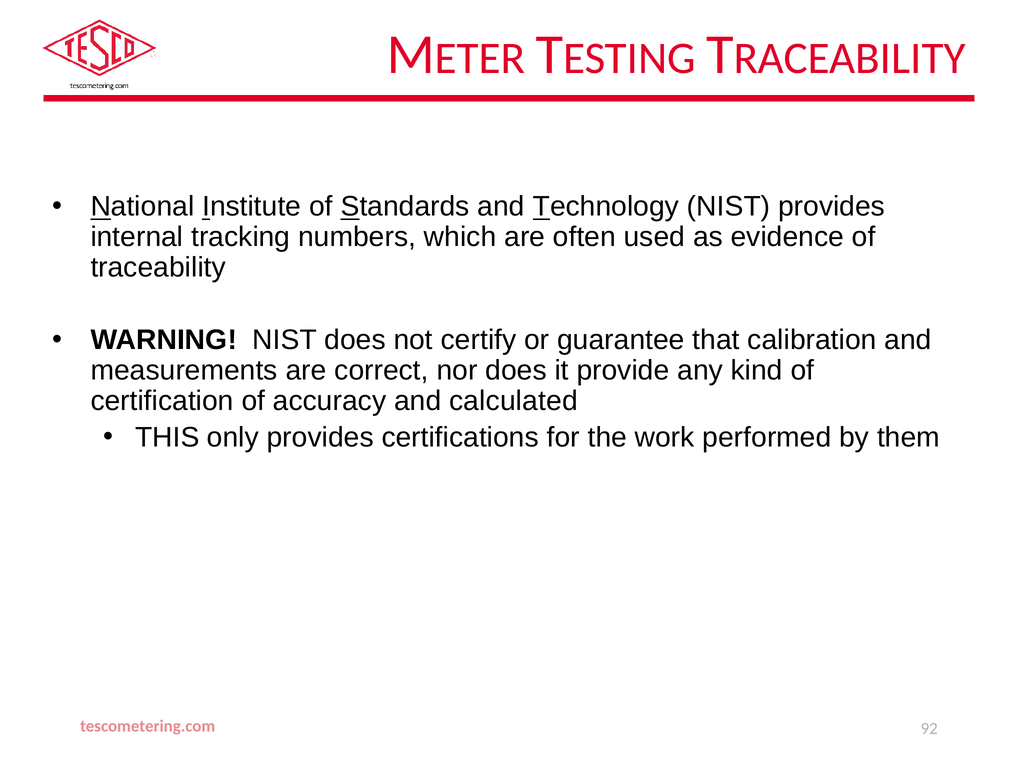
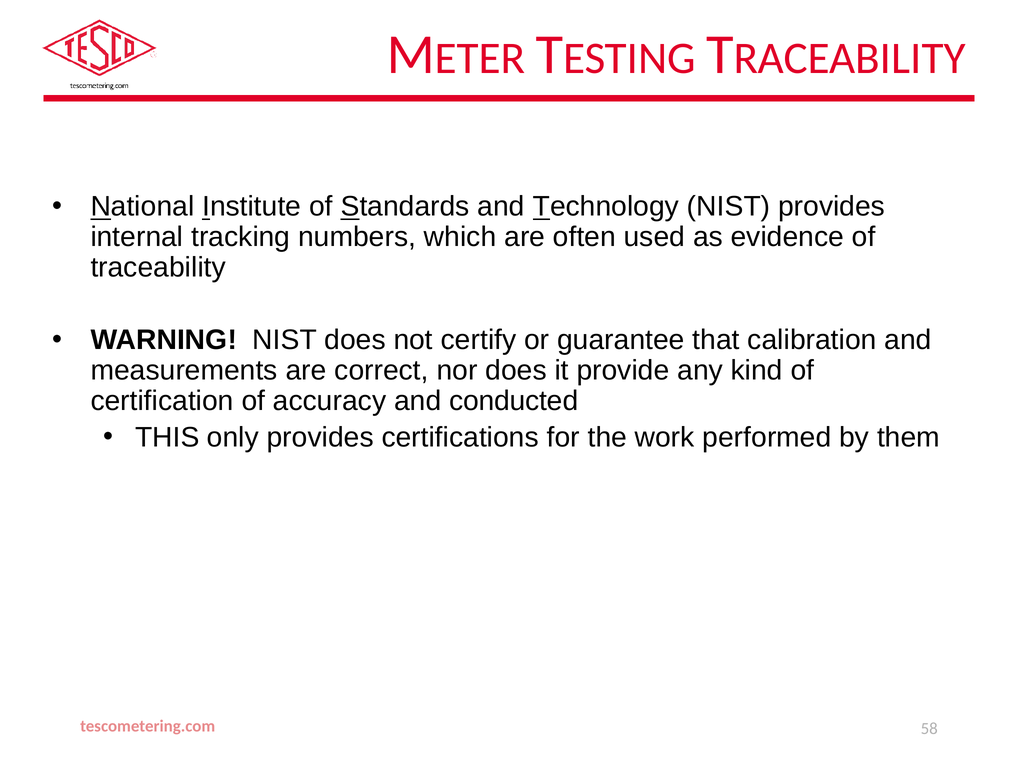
calculated: calculated -> conducted (514, 401)
92: 92 -> 58 (929, 729)
